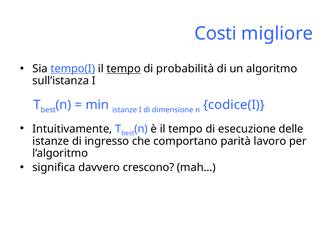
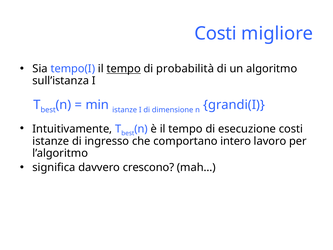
tempo(I underline: present -> none (73, 69)
codice(I: codice(I -> grandi(I (234, 105)
esecuzione delle: delle -> costi (291, 129)
parità: parità -> intero (236, 141)
